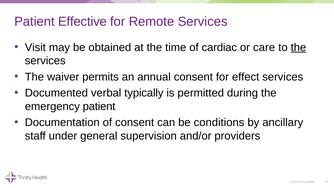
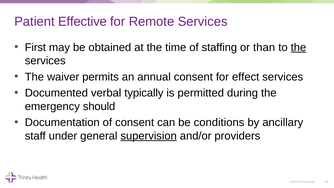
Visit: Visit -> First (35, 47)
cardiac: cardiac -> staffing (219, 47)
care: care -> than (264, 47)
emergency patient: patient -> should (99, 106)
supervision underline: none -> present (149, 136)
